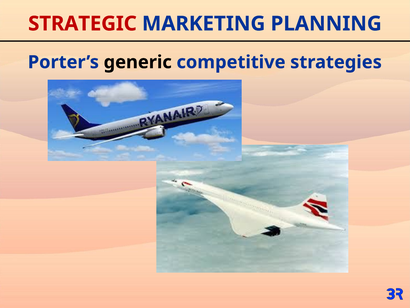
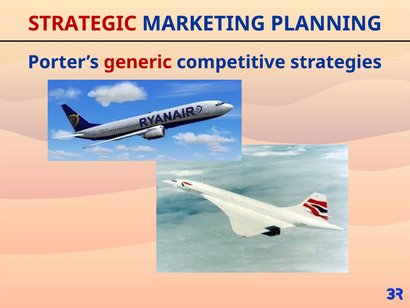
generic colour: black -> red (138, 62)
